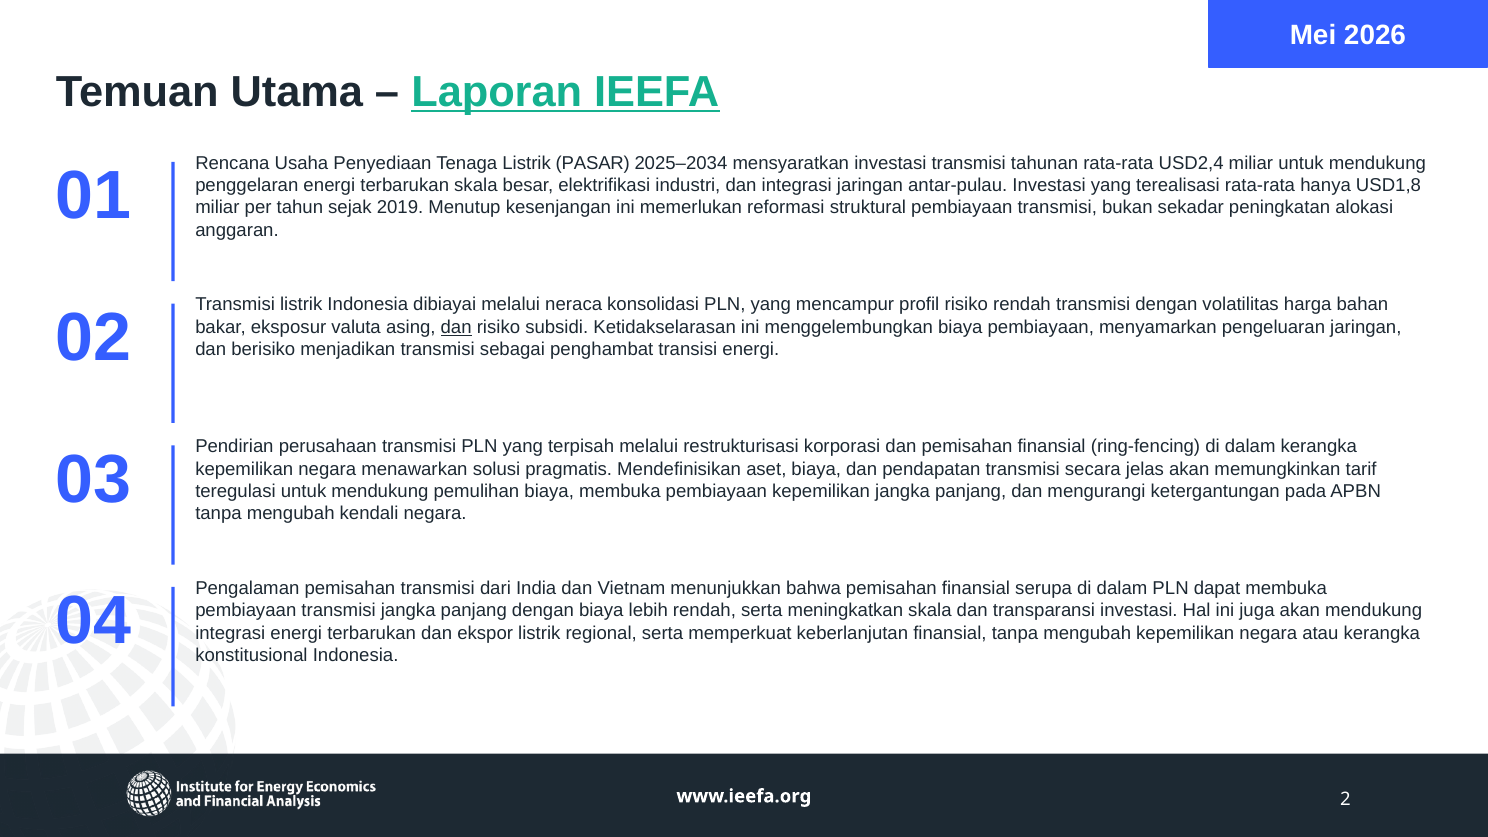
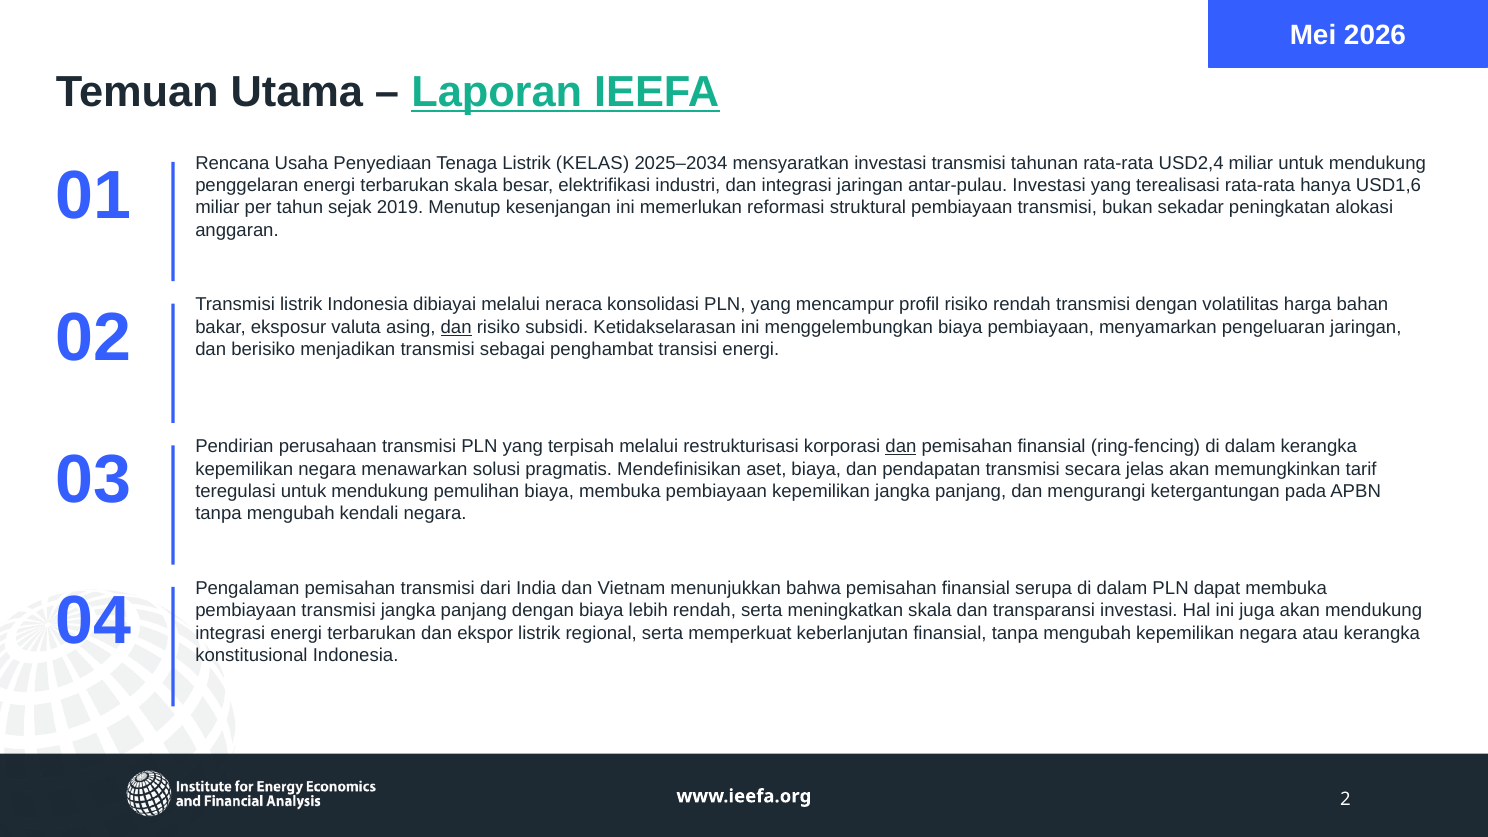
PASAR: PASAR -> KELAS (593, 163)
USD1,8: USD1,8 -> USD1,6 (1388, 185)
dan underline: none -> present (901, 447)
